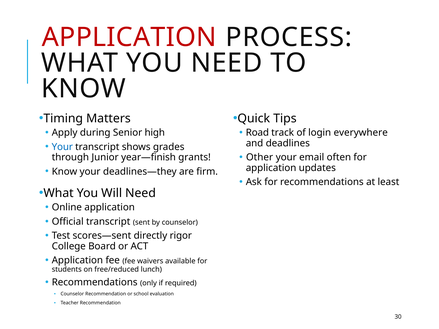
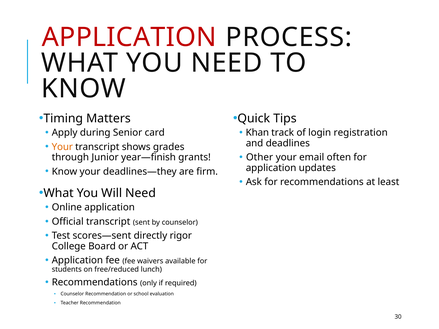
high: high -> card (155, 133)
Road: Road -> Khan (257, 133)
everywhere: everywhere -> registration (361, 133)
Your colour: blue -> orange (62, 147)
